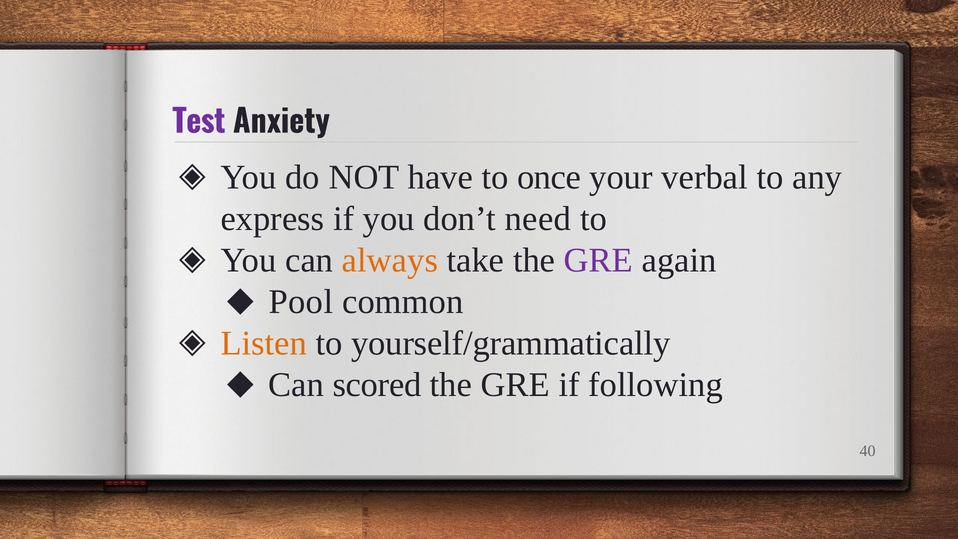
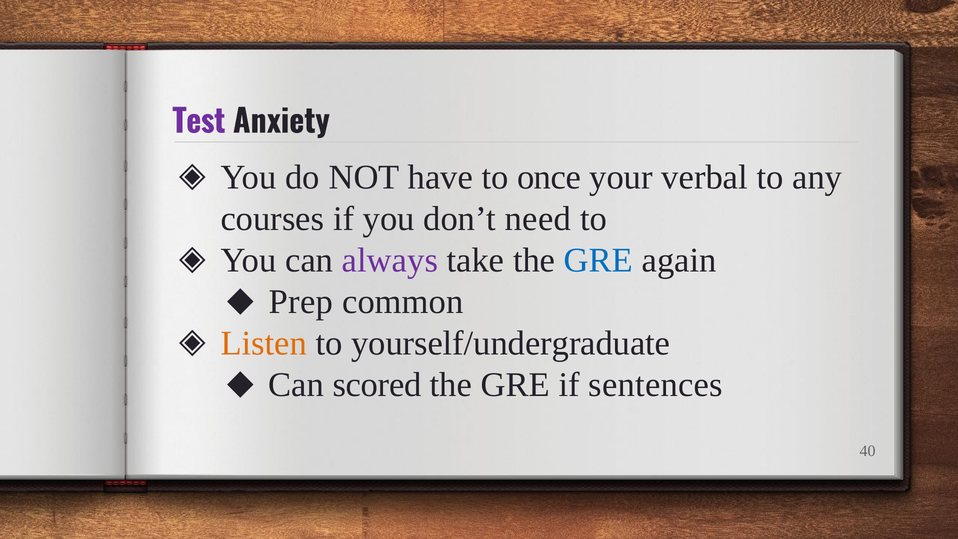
express: express -> courses (272, 219)
always colour: orange -> purple (390, 260)
GRE colour: purple -> blue (598, 260)
Pool: Pool -> Prep (301, 302)
yourself/grammatically: yourself/grammatically -> yourself/undergraduate (511, 343)
following: following -> sentences (656, 385)
